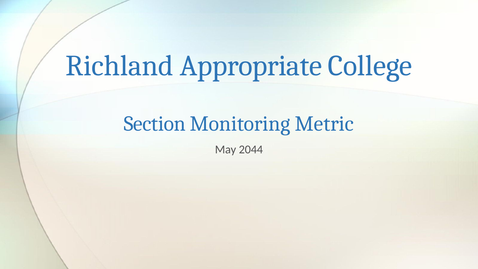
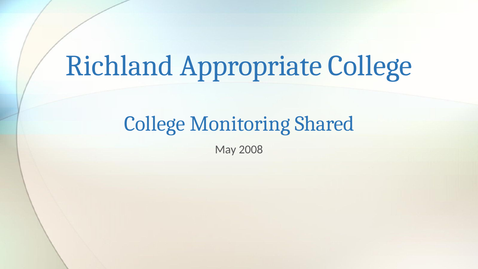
Section: Section -> College (155, 124)
Metric: Metric -> Shared (325, 124)
2044: 2044 -> 2008 (251, 149)
